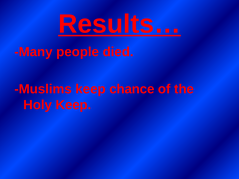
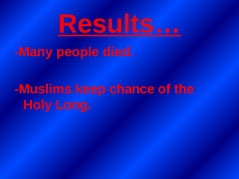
Holy Keep: Keep -> Long (73, 105)
